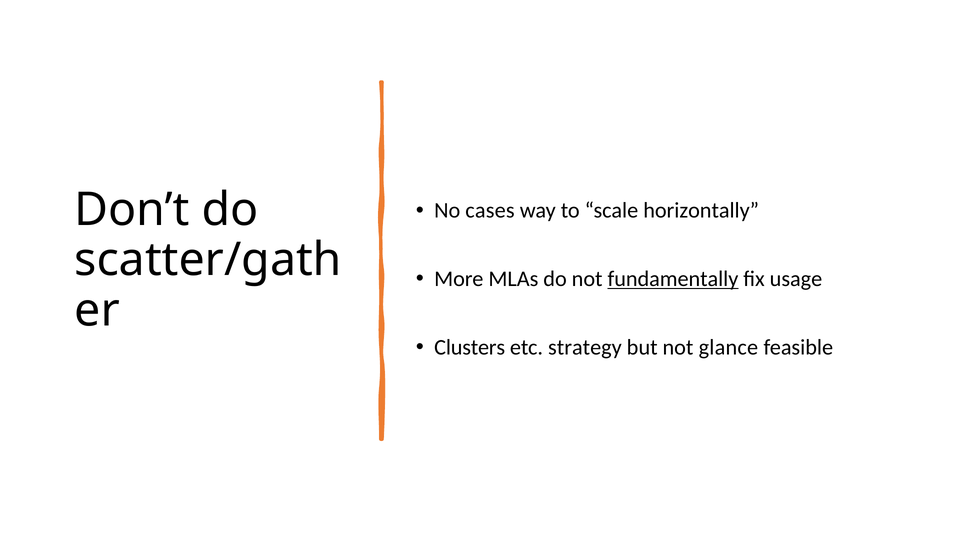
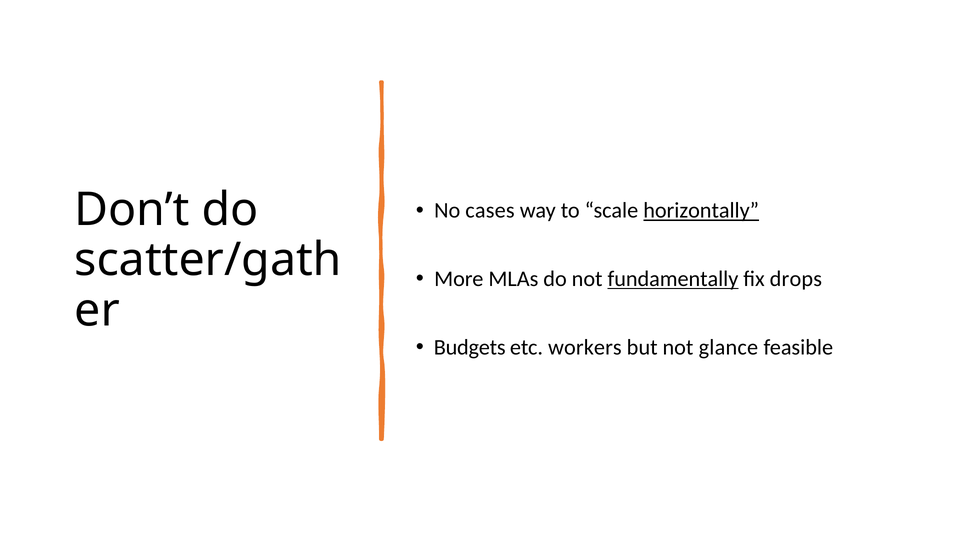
horizontally underline: none -> present (701, 210)
usage: usage -> drops (796, 279)
Clusters: Clusters -> Budgets (470, 347)
strategy: strategy -> workers (585, 347)
